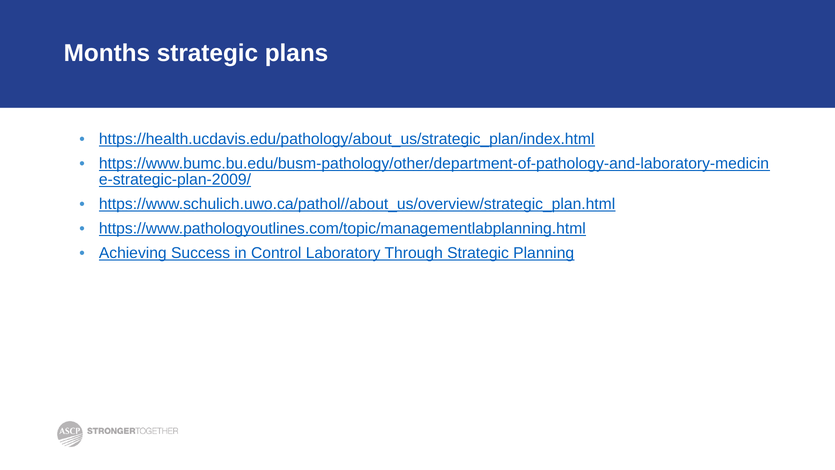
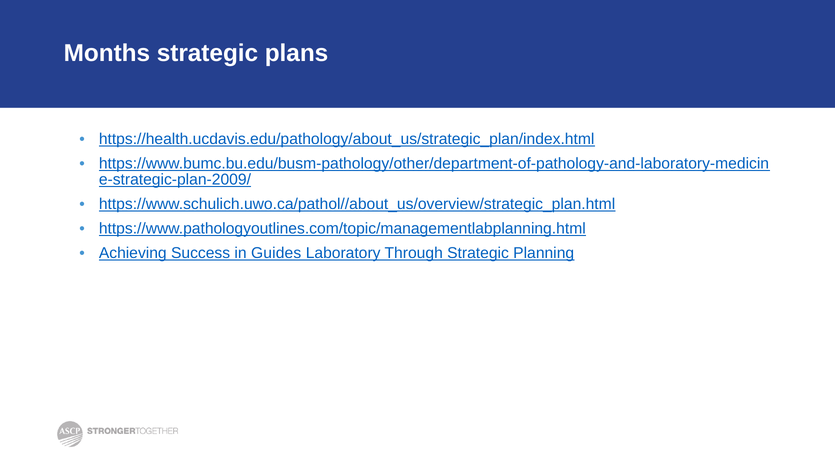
Control: Control -> Guides (276, 253)
